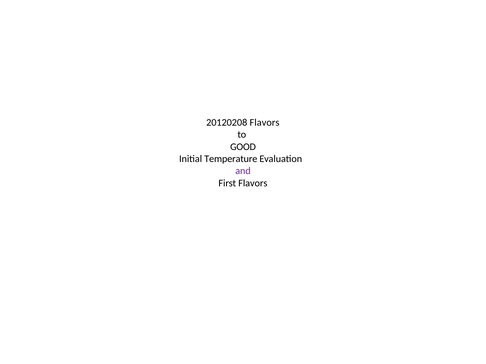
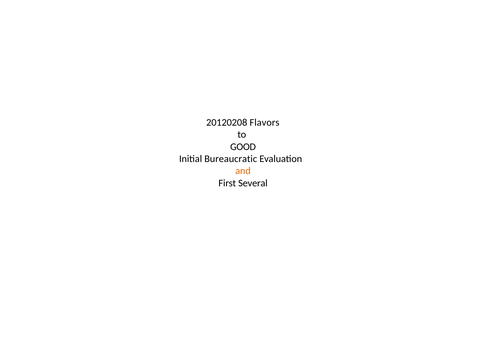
Temperature: Temperature -> Bureaucratic (231, 159)
and colour: purple -> orange (243, 171)
First Flavors: Flavors -> Several (253, 183)
